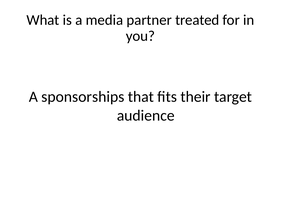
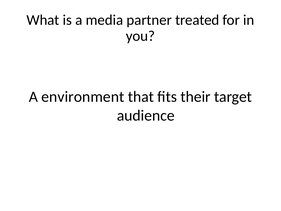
sponsorships: sponsorships -> environment (83, 97)
